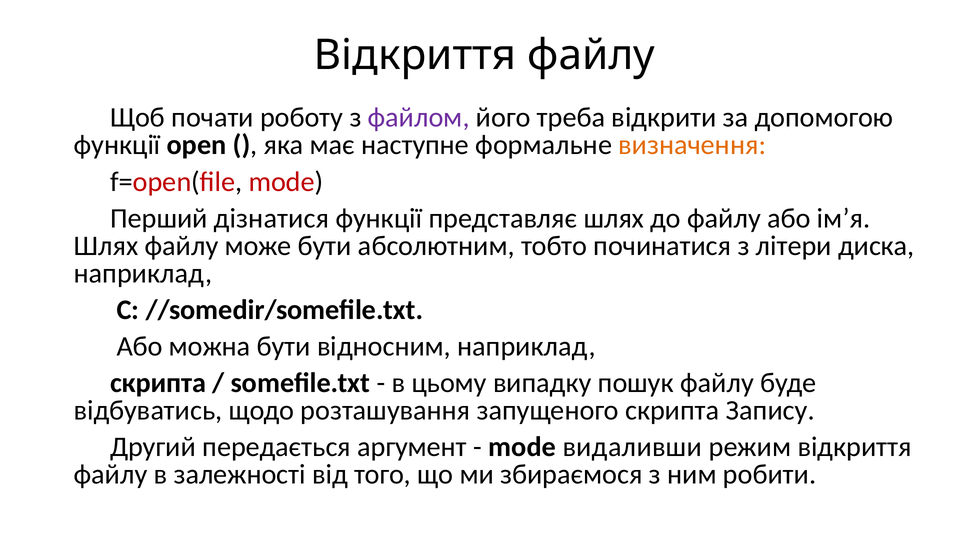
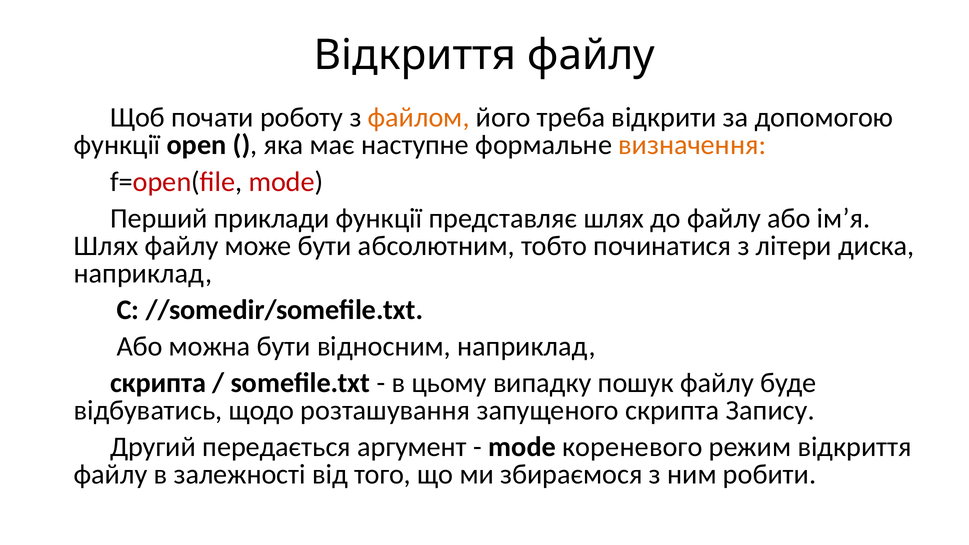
файлом colour: purple -> orange (419, 118)
дізнатися: дізнатися -> приклади (272, 218)
видаливши: видаливши -> кореневого (632, 447)
